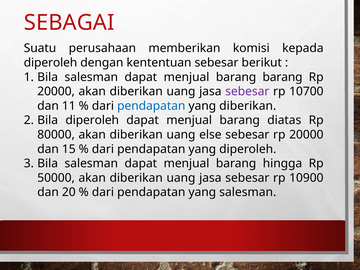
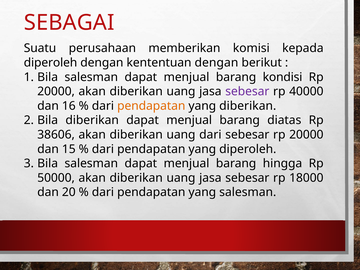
kententuan sebesar: sebesar -> dengan (216, 63)
barang barang: barang -> kondisi (283, 77)
10700: 10700 -> 40000 (306, 91)
11: 11 -> 16 (69, 106)
pendapatan colour: blue -> orange (151, 106)
Bila diperoleh: diperoleh -> diberikan (92, 120)
80000: 80000 -> 38606 (56, 135)
uang else: else -> dari (210, 135)
10900: 10900 -> 18000 (306, 178)
